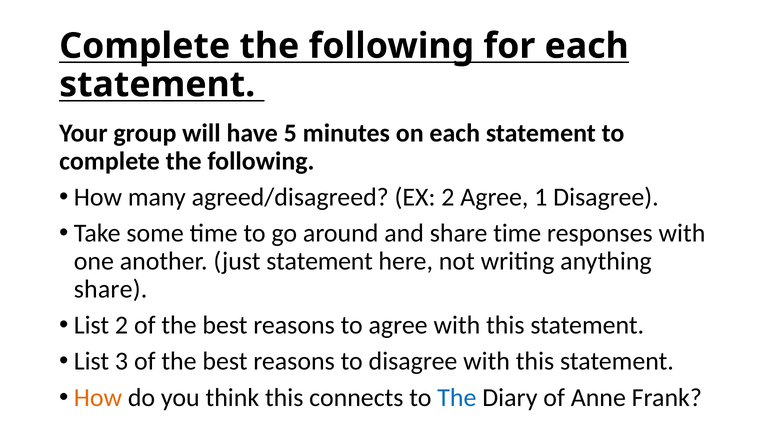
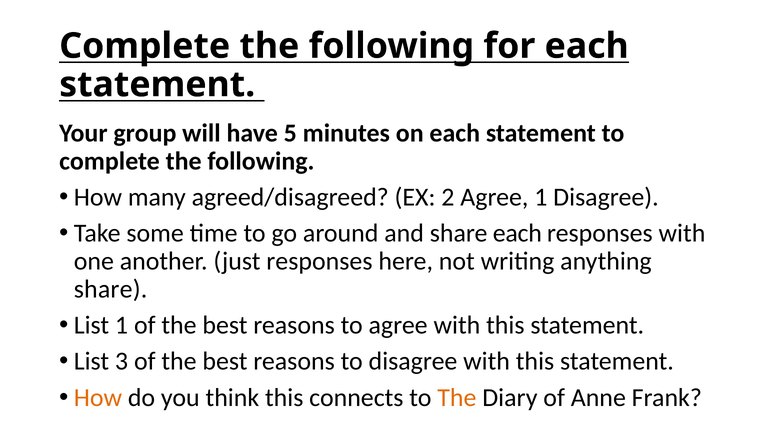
share time: time -> each (517, 233)
just statement: statement -> responses (319, 261)
List 2: 2 -> 1 (122, 325)
The colour: blue -> orange (457, 398)
